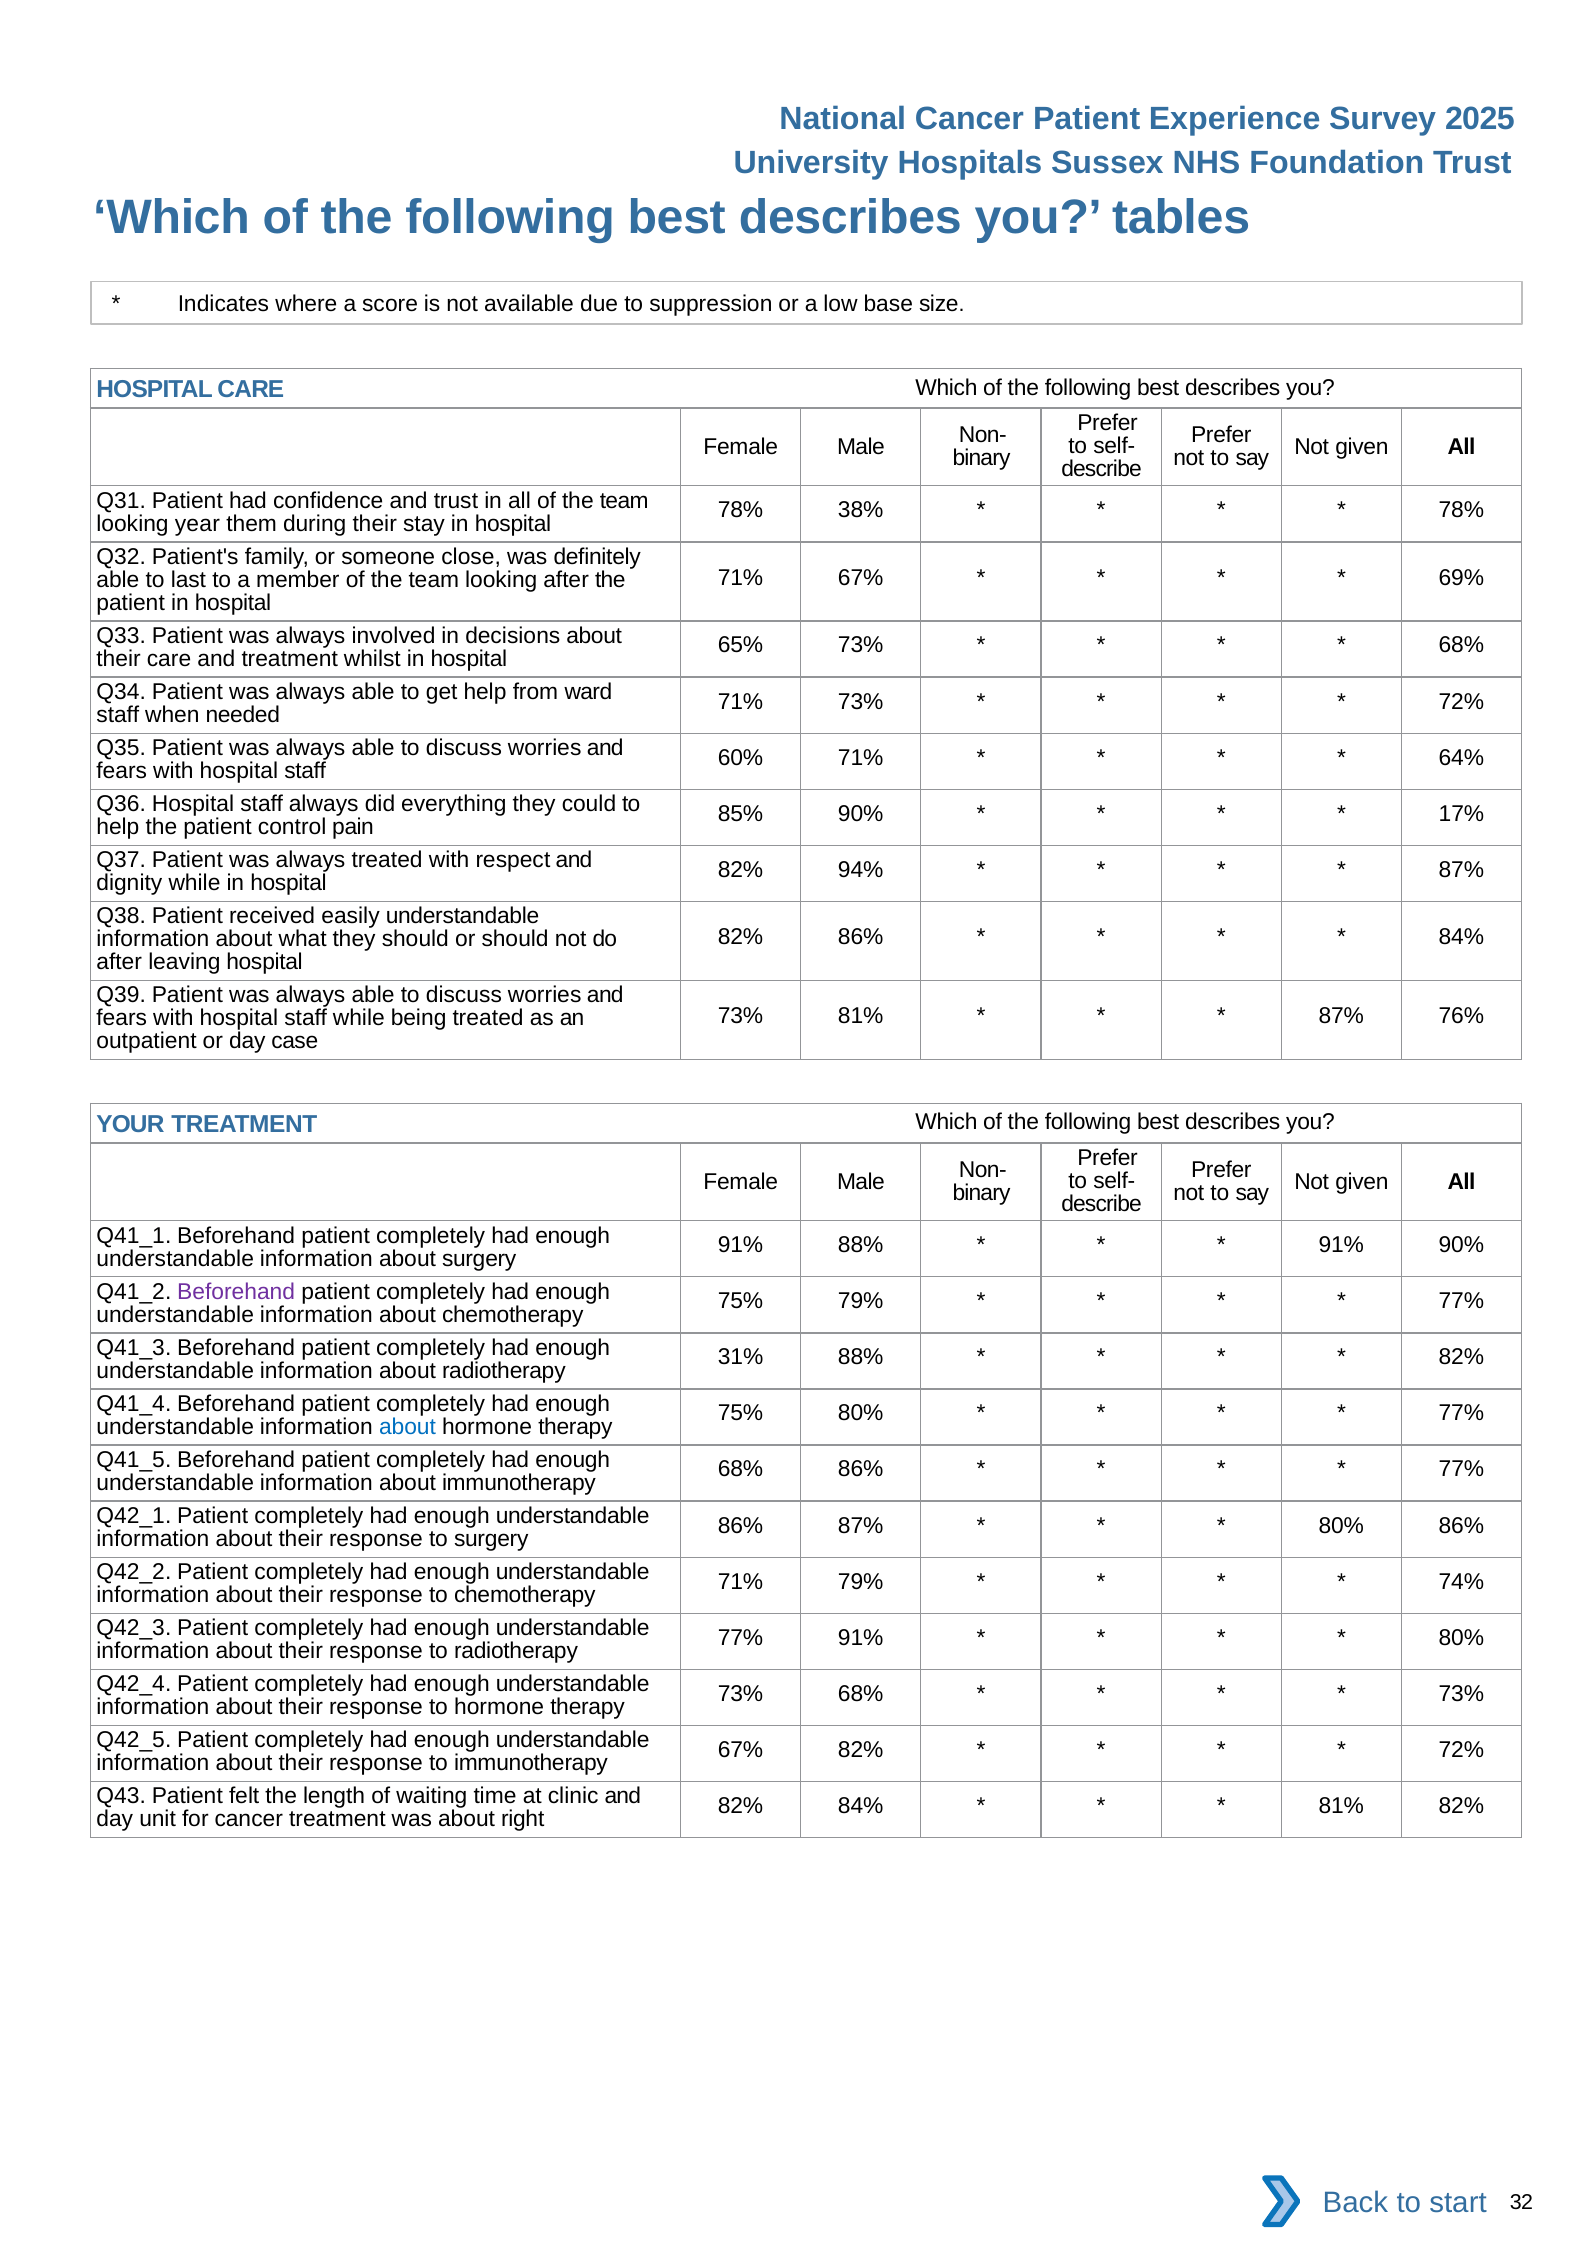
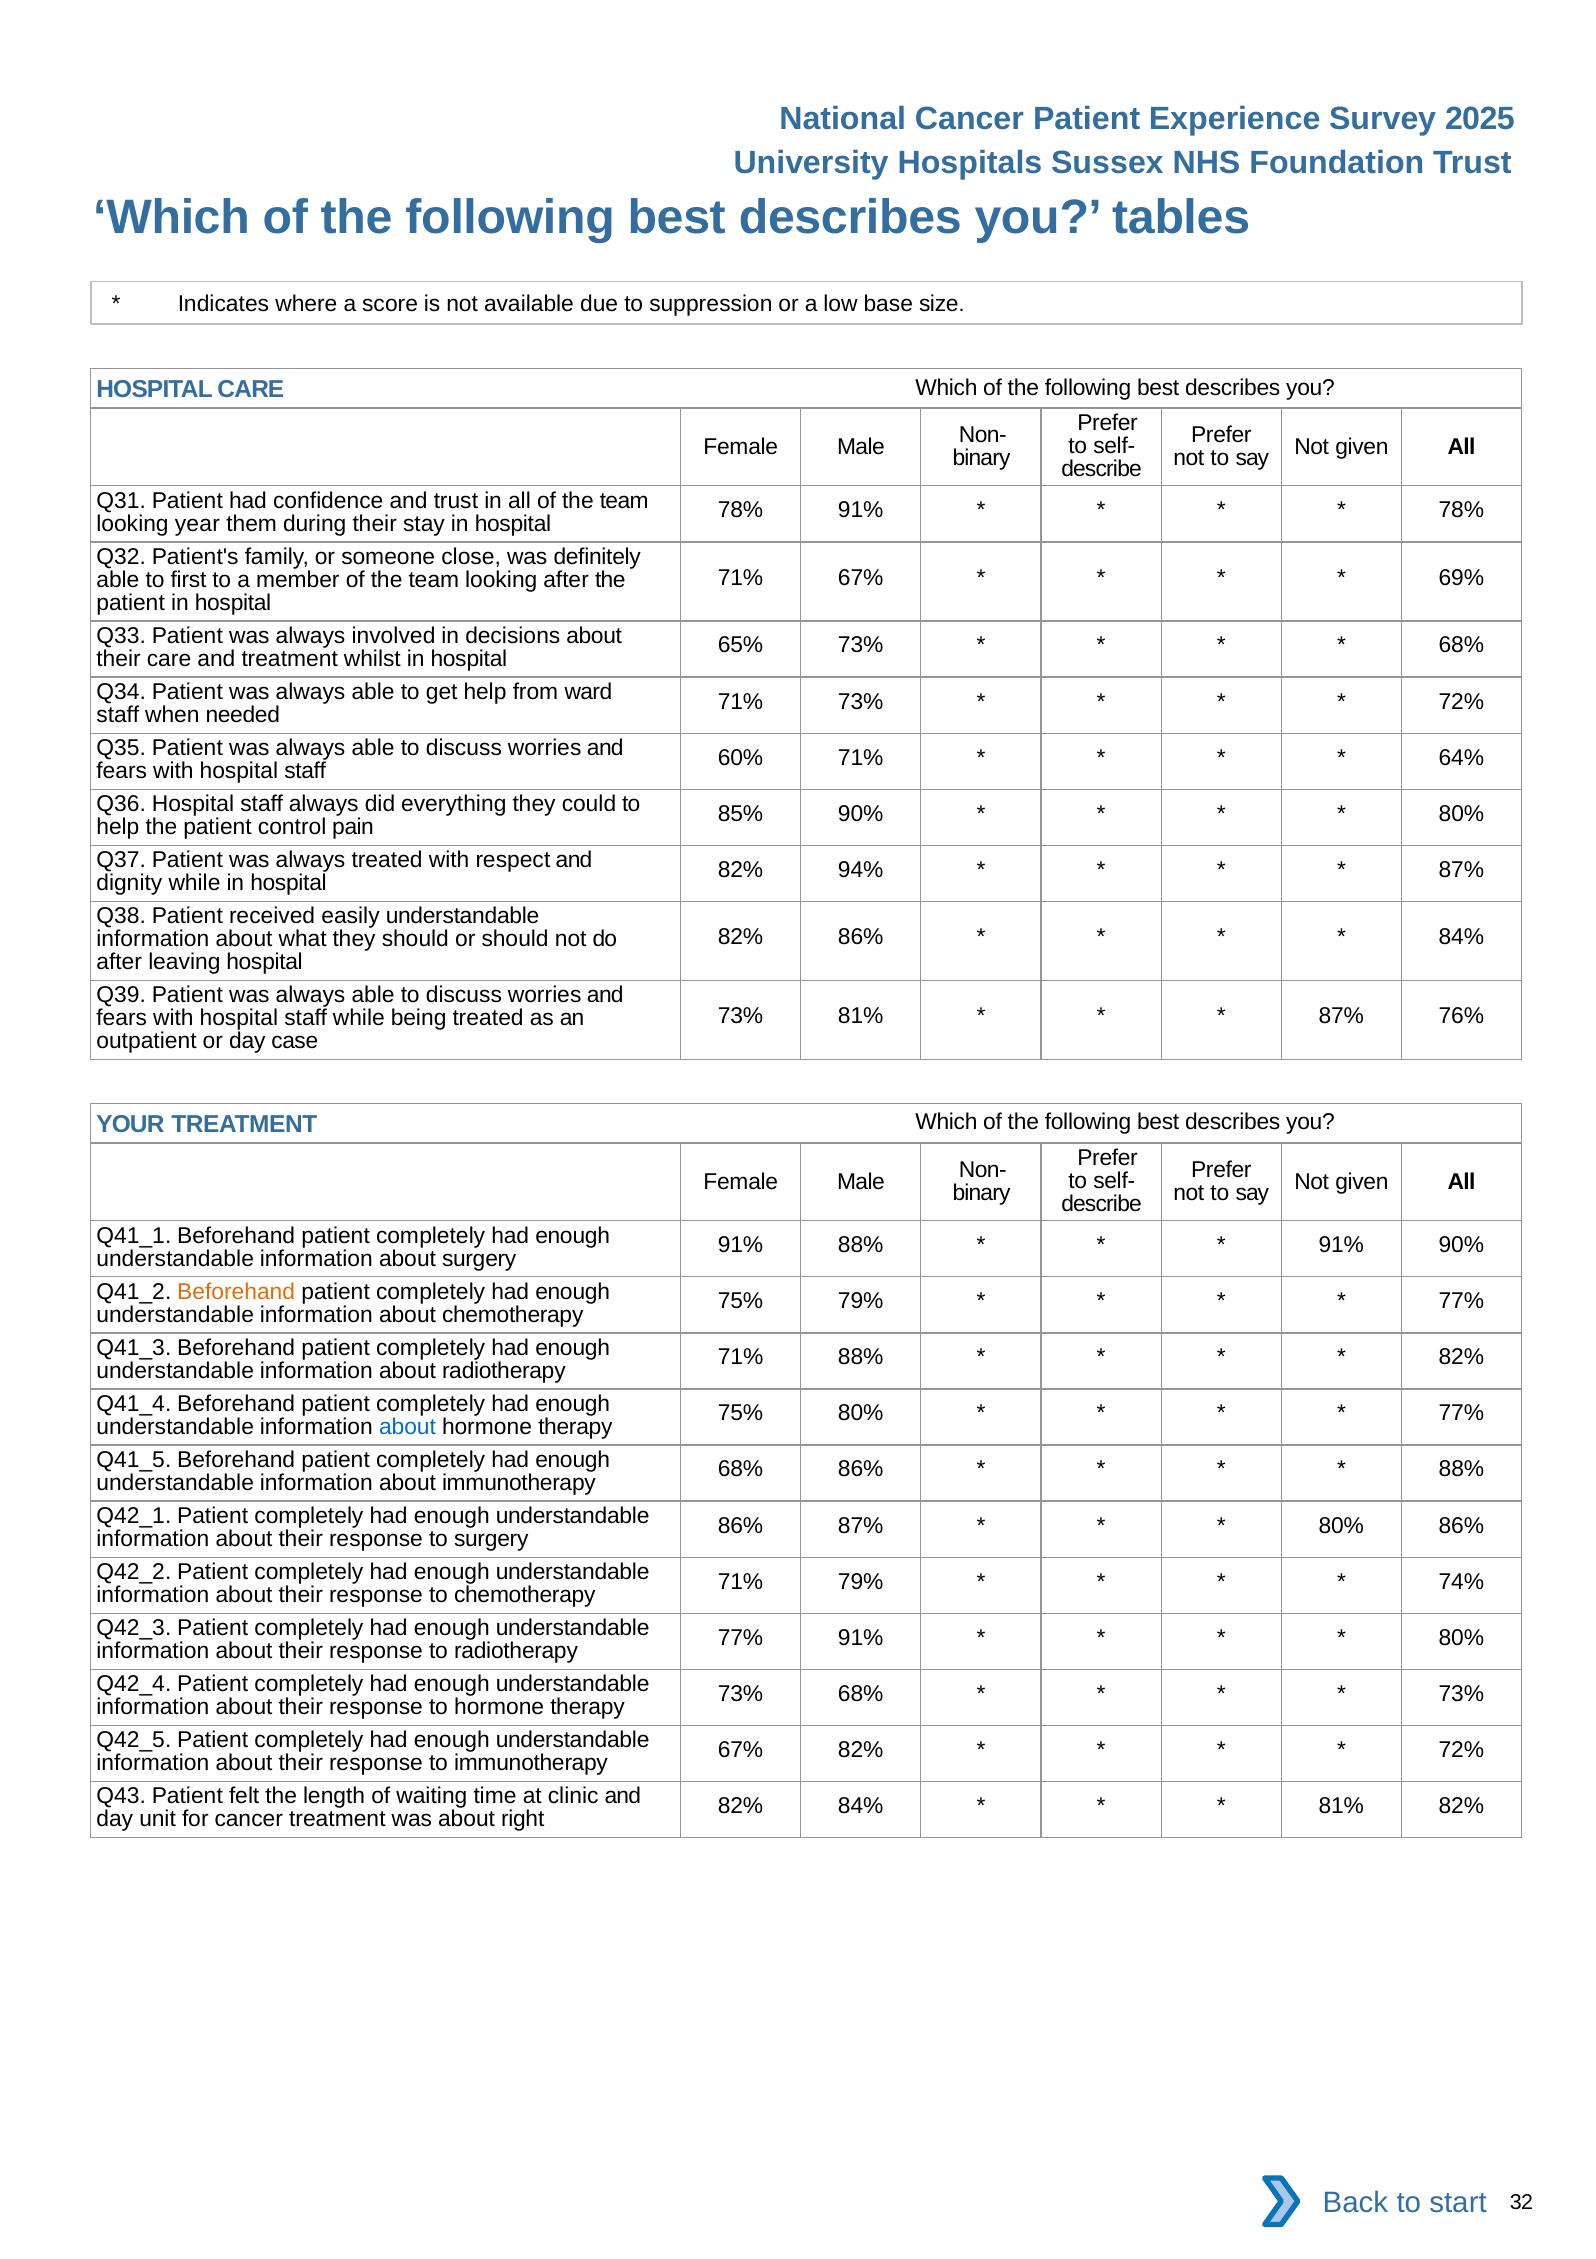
78% 38%: 38% -> 91% (861, 510)
last: last -> first (188, 580)
17%: 17% -> 80% (1461, 813)
Beforehand colour: purple -> orange (236, 1291)
31%: 31% -> 71% (741, 1357)
77%: 77% -> 88% (1461, 1469)
